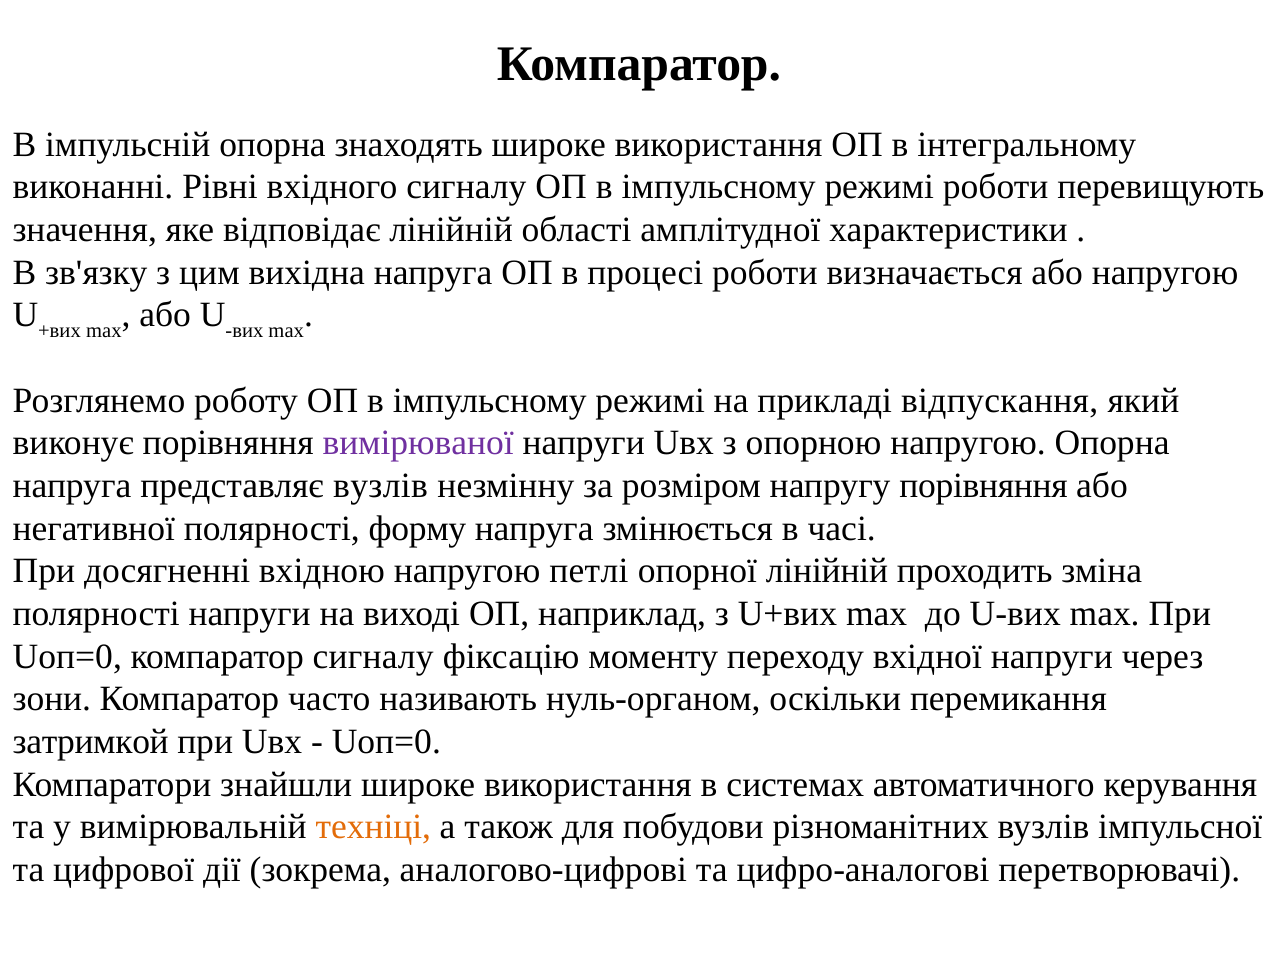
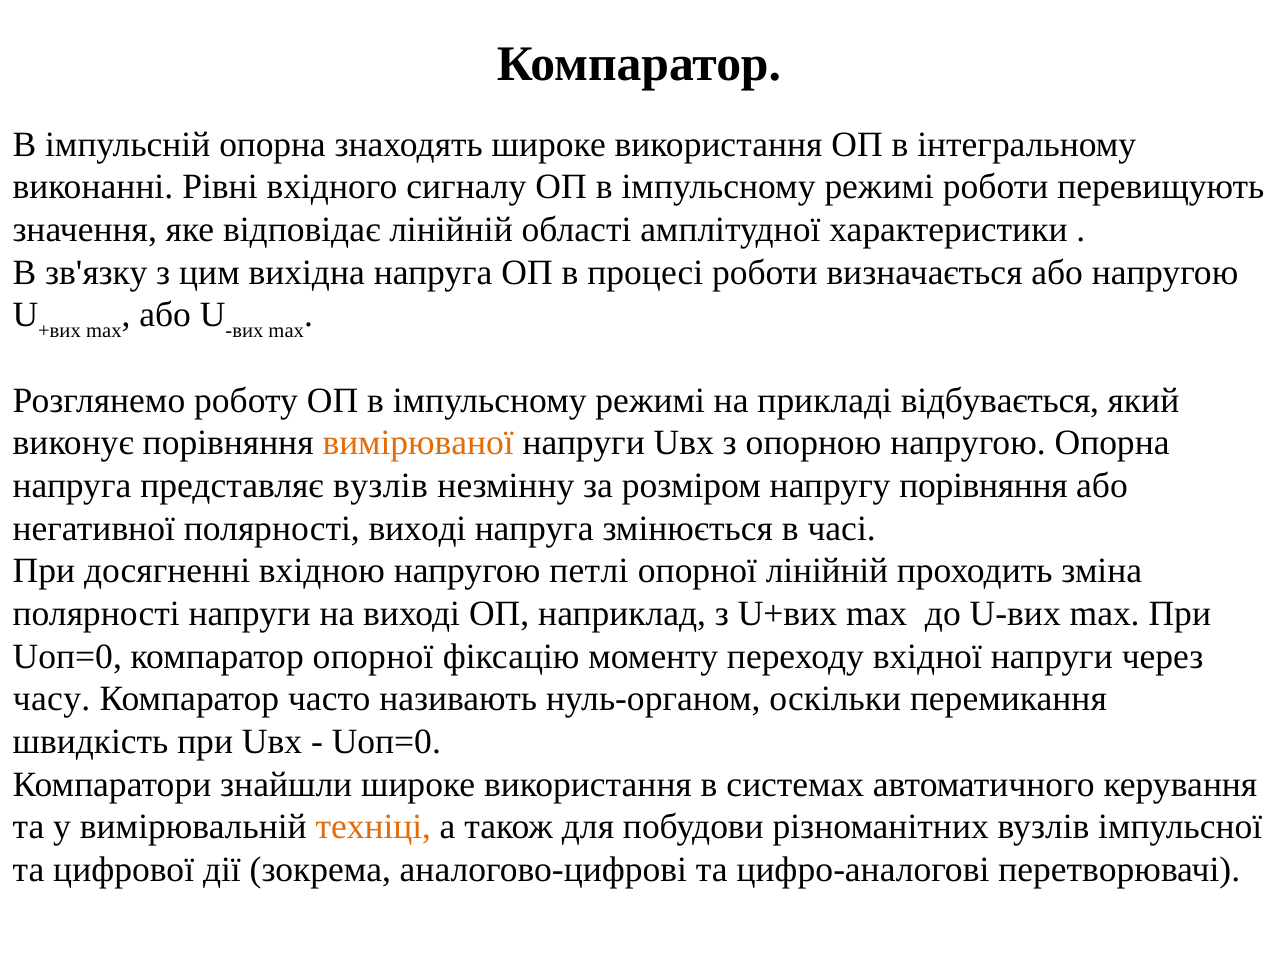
відпускання: відпускання -> відбувається (1000, 400)
вимірюваної colour: purple -> orange (418, 443)
полярності форму: форму -> виході (417, 528)
компаратор сигналу: сигналу -> опорної (373, 656)
зони: зони -> часу (52, 699)
затримкой: затримкой -> швидкість (91, 741)
